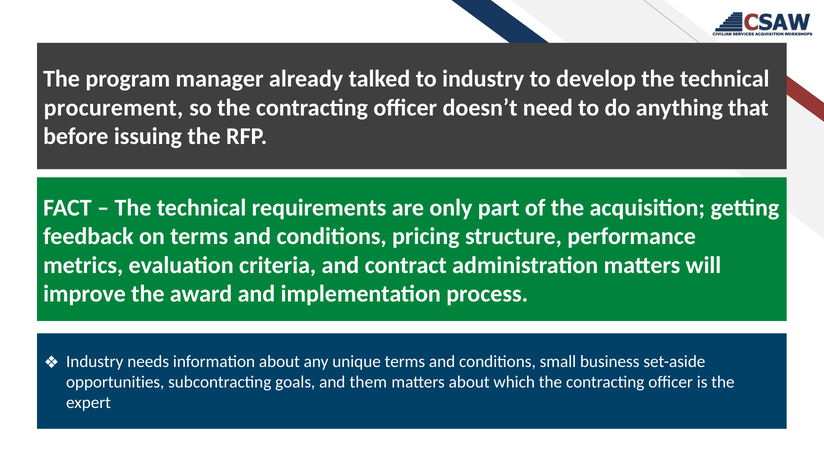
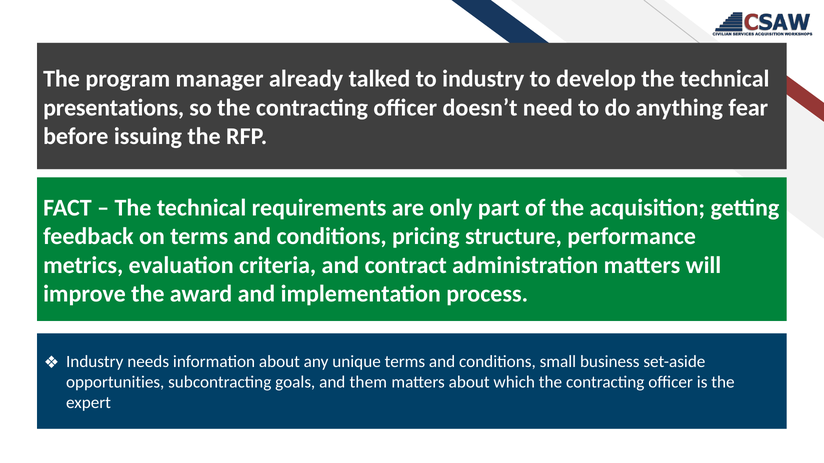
procurement: procurement -> presentations (114, 108)
that: that -> fear (748, 108)
